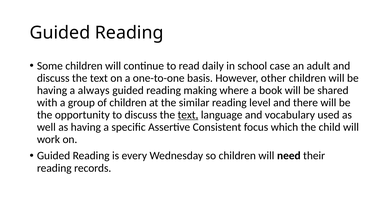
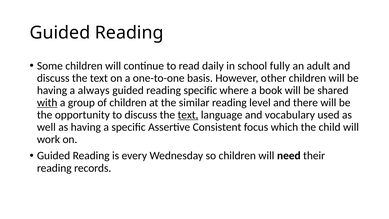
case: case -> fully (280, 66)
reading making: making -> specific (200, 90)
with underline: none -> present (47, 103)
